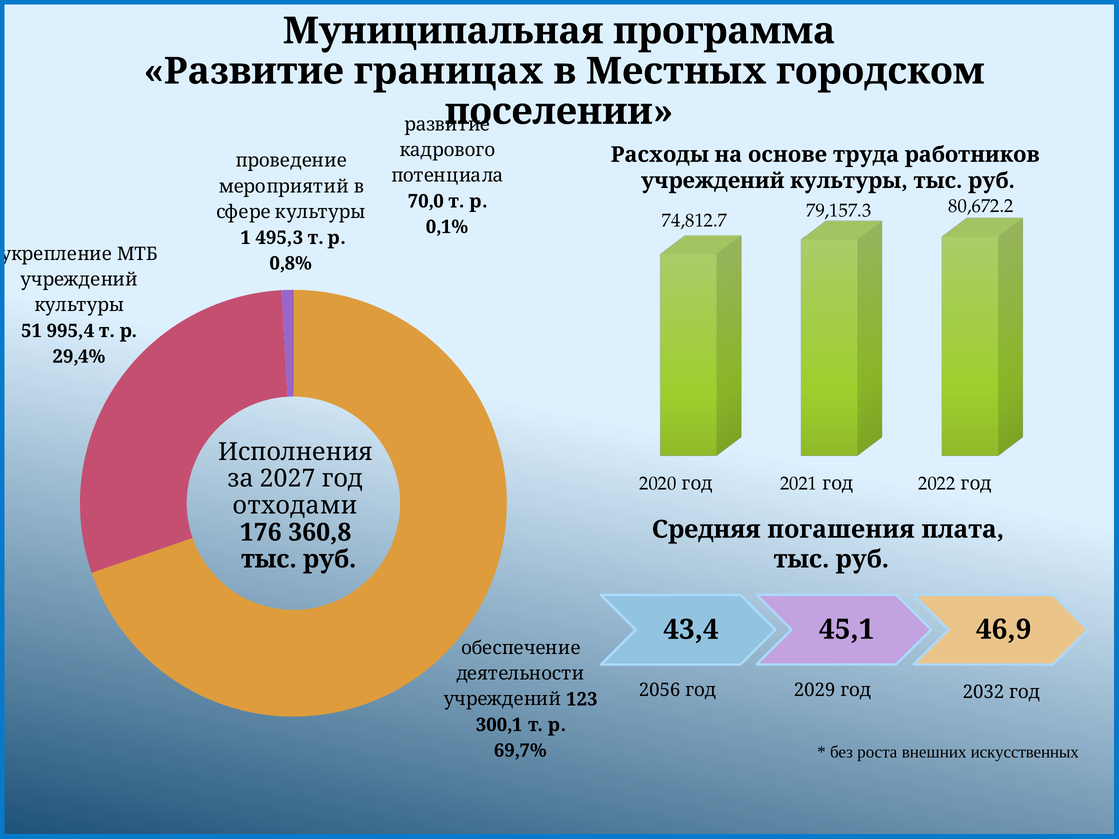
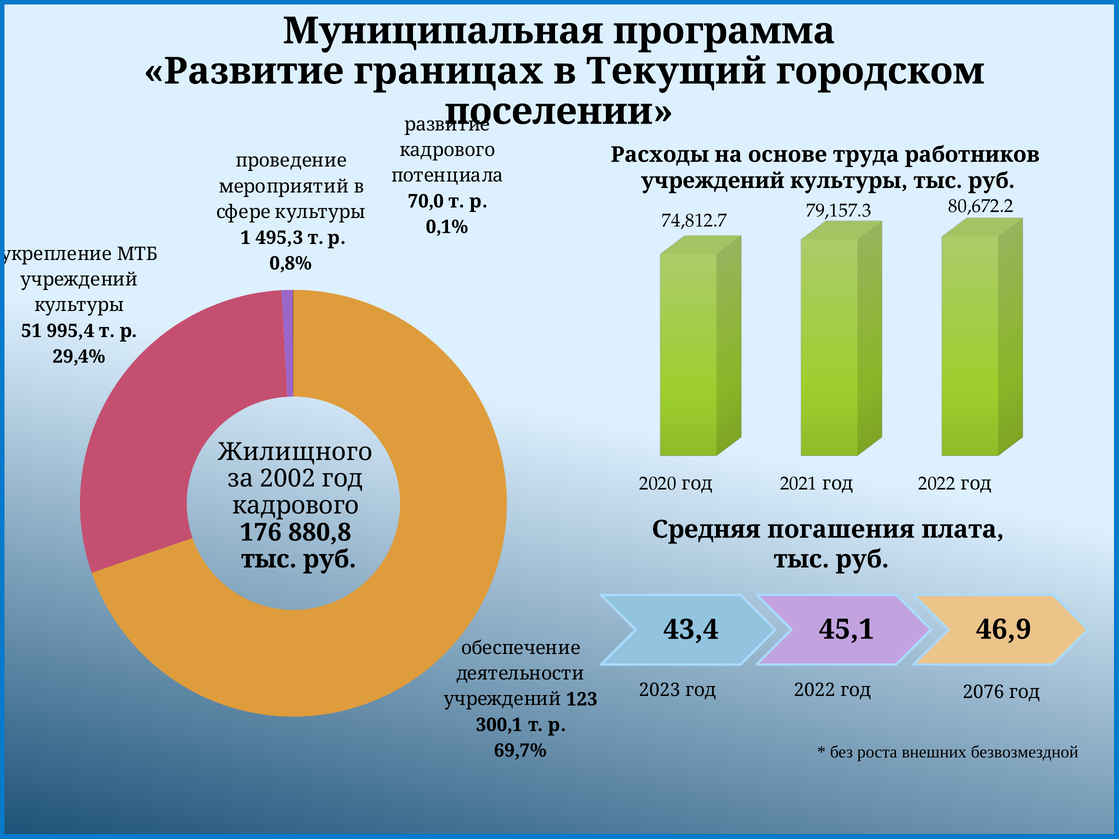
Местных: Местных -> Текущий (676, 71)
Исполнения: Исполнения -> Жилищного (295, 452)
2027: 2027 -> 2002 (288, 479)
отходами: отходами -> кадрового (296, 506)
360,8: 360,8 -> 880,8 (320, 533)
2056: 2056 -> 2023 (660, 690)
2029: 2029 -> 2022 (815, 690)
2032: 2032 -> 2076 (983, 692)
искусственных: искусственных -> безвозмездной (1025, 753)
